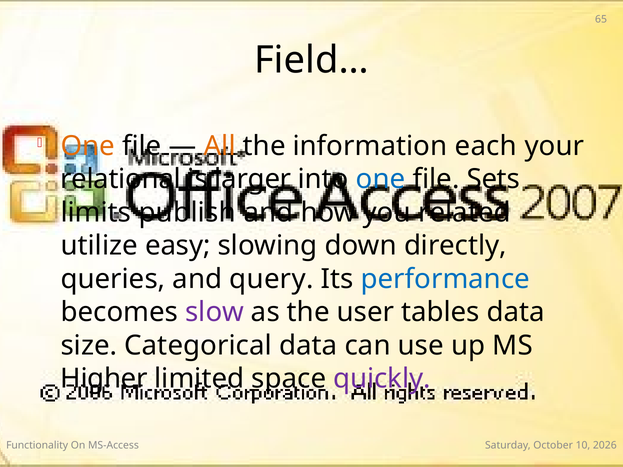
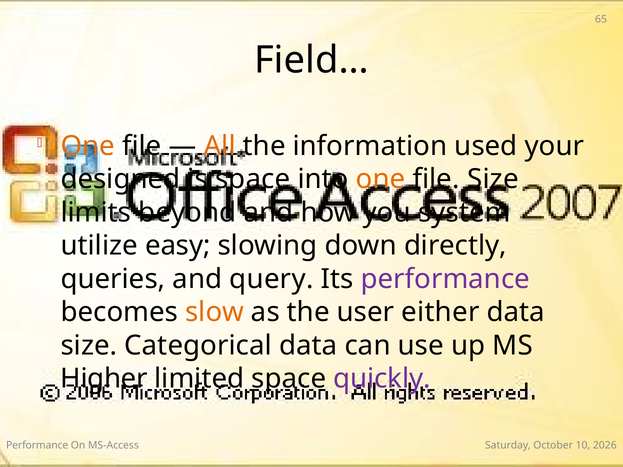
each: each -> used (486, 146)
relational: relational -> designed (120, 179)
is larger: larger -> space (253, 179)
one colour: blue -> orange (381, 179)
file Sets: Sets -> Size (493, 179)
publish: publish -> beyond (187, 213)
related: related -> system (464, 213)
performance colour: blue -> purple (445, 279)
slow colour: purple -> orange (215, 312)
tables: tables -> either (440, 312)
Functionality: Functionality -> Performance (37, 445)
